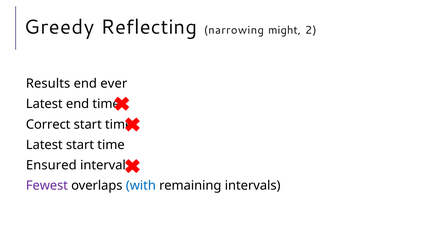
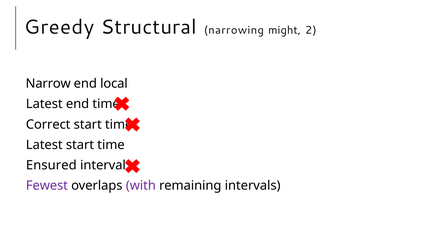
Reflecting: Reflecting -> Structural (149, 27)
Results: Results -> Narrow (48, 84)
ever: ever -> local (114, 84)
with colour: blue -> purple (141, 186)
